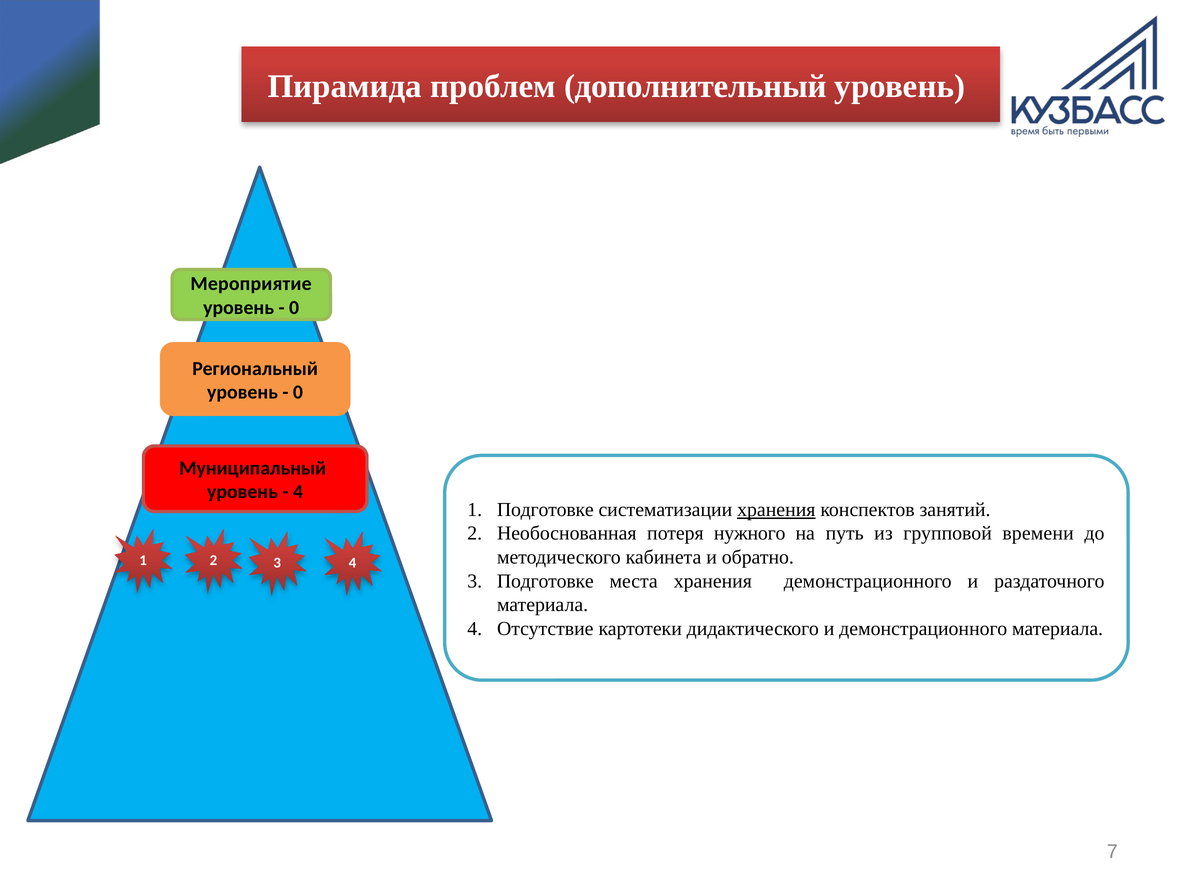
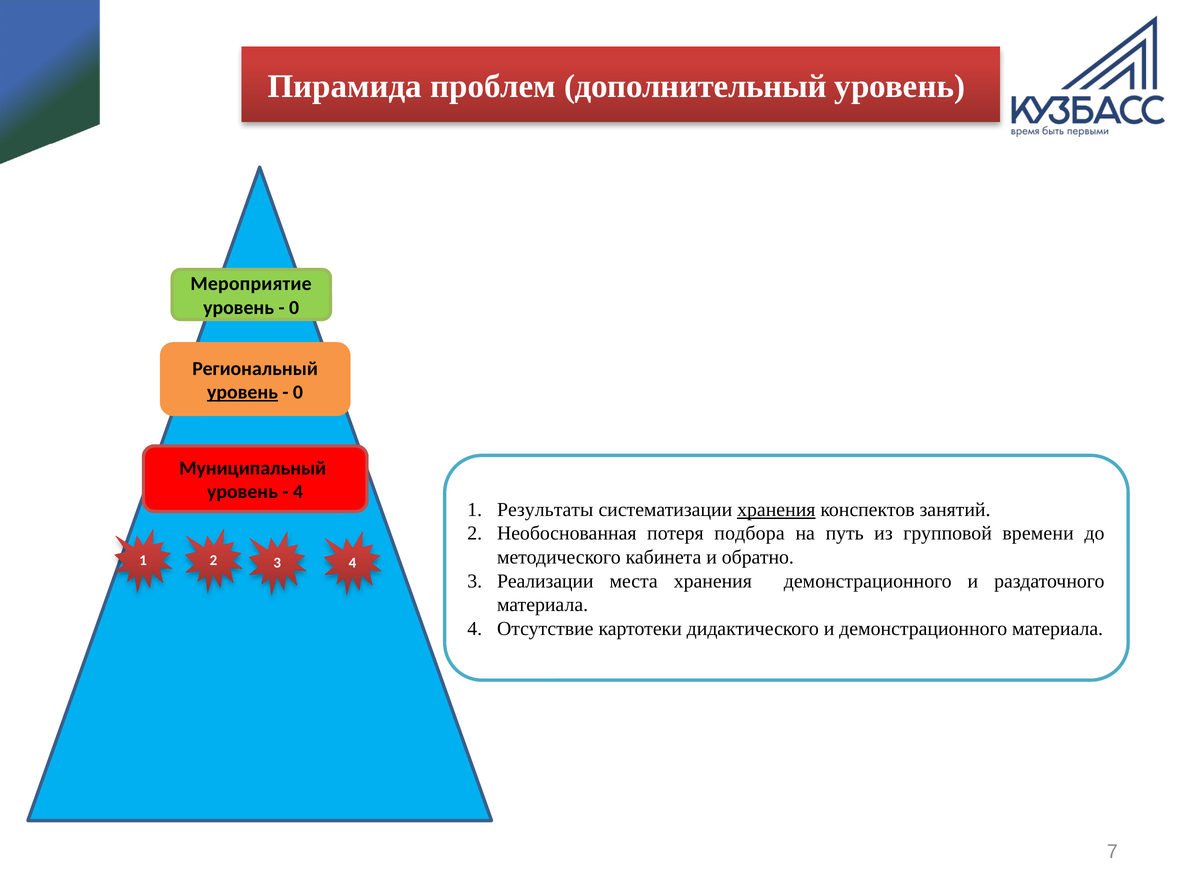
уровень underline: none -> present (243, 392)
1 Подготовке: Подготовке -> Результаты (545, 510)
нужного: нужного -> подбора (750, 533)
3 Подготовке: Подготовке -> Реализации (545, 581)
